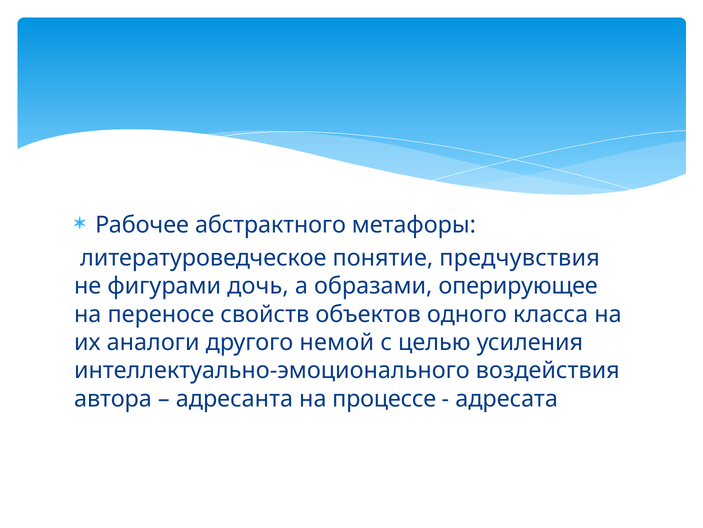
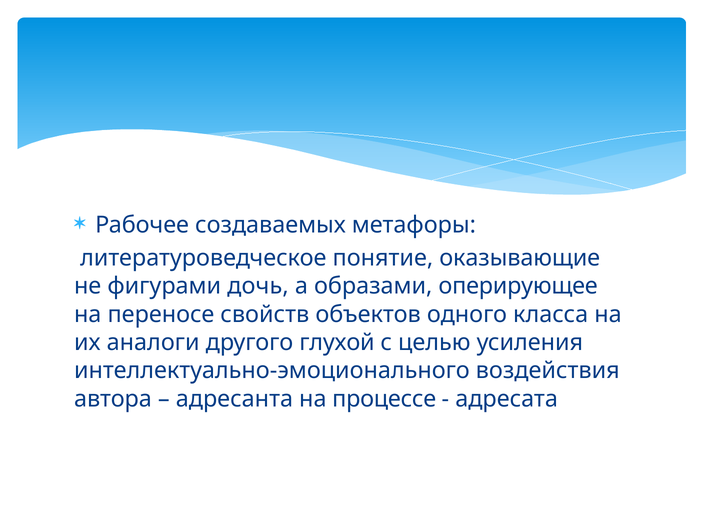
абстрактного: абстрактного -> создаваемых (270, 225)
предчувствия: предчувствия -> оказывающие (520, 258)
немой: немой -> глухой (337, 342)
